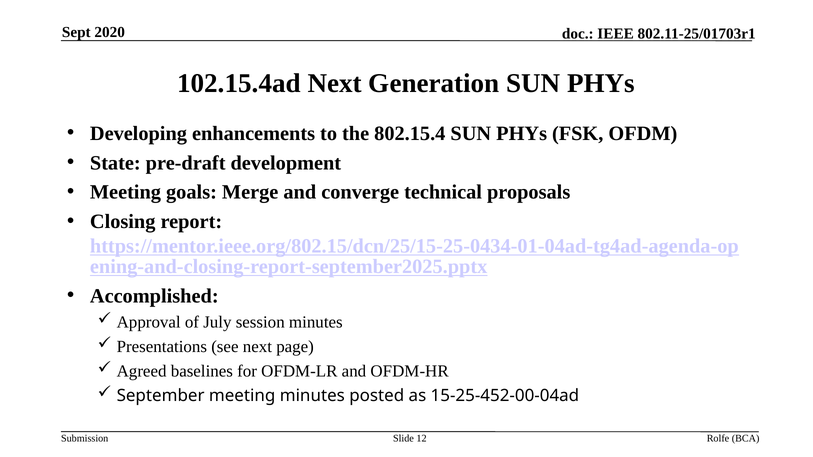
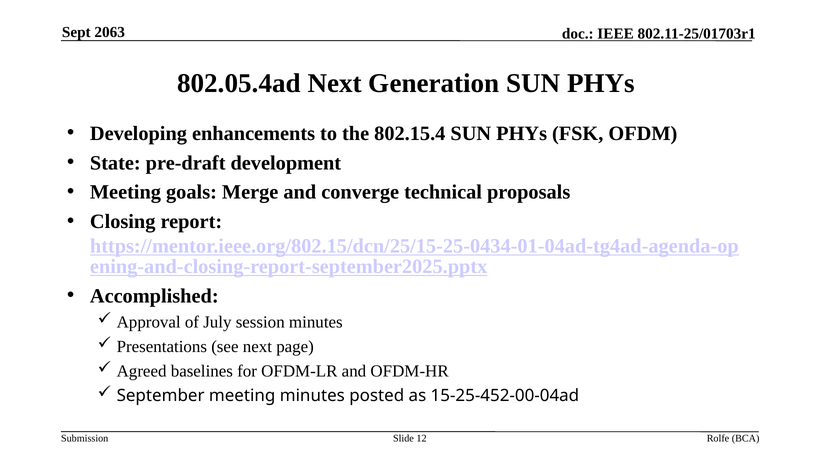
2020: 2020 -> 2063 (110, 32)
102.15.4ad: 102.15.4ad -> 802.05.4ad (239, 83)
